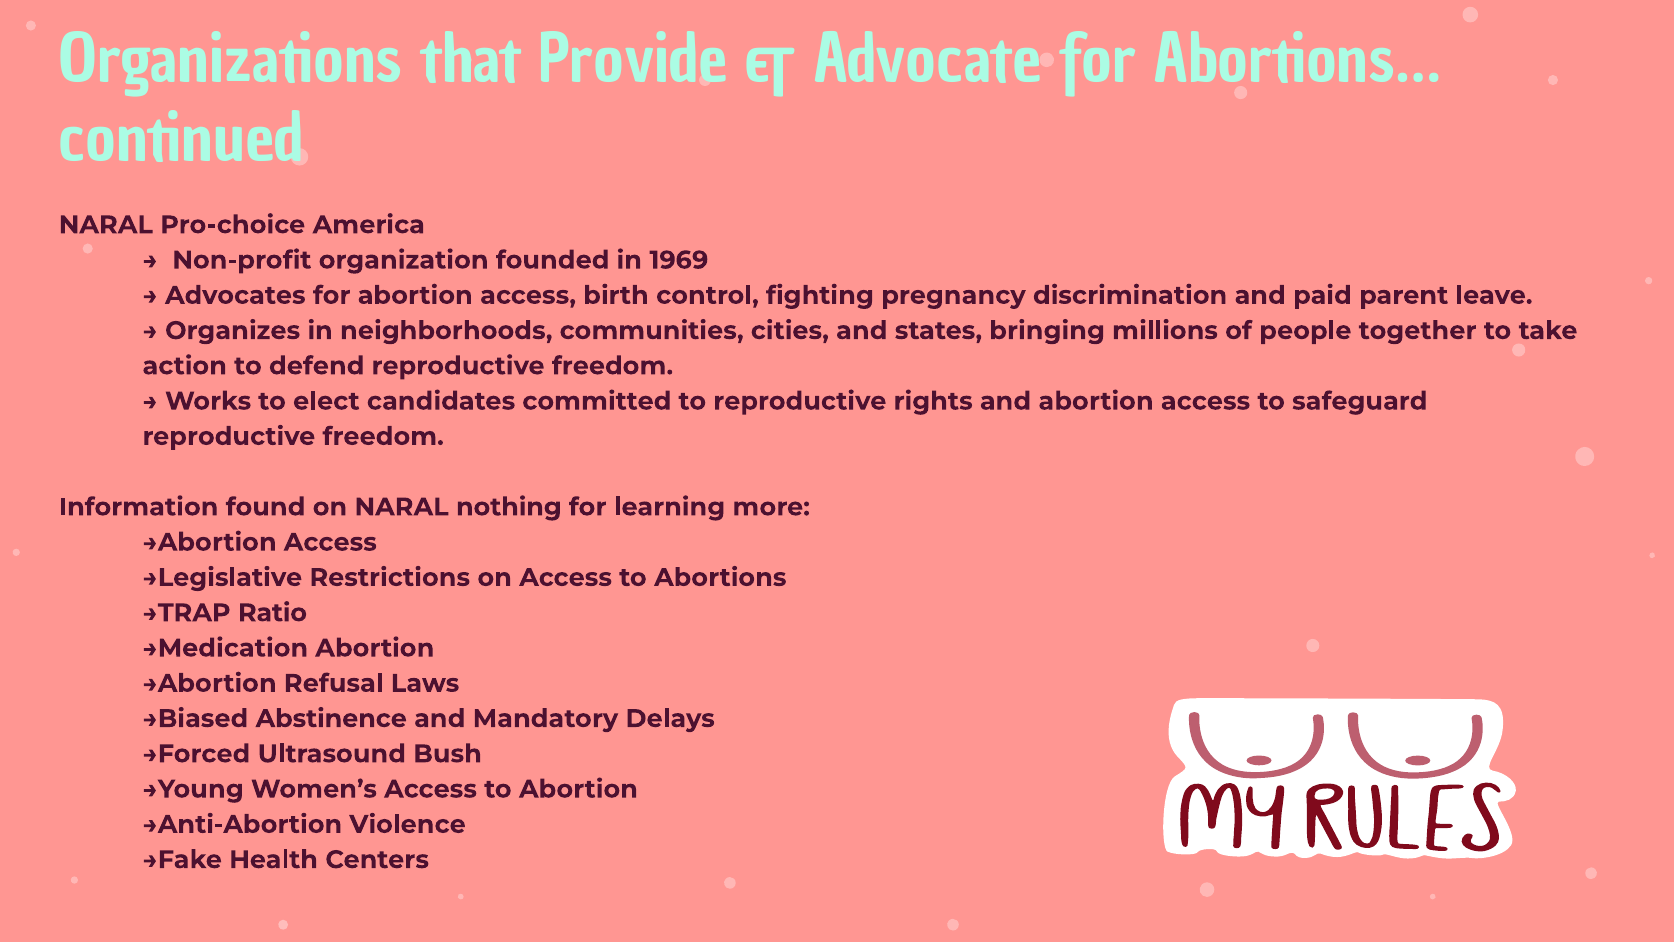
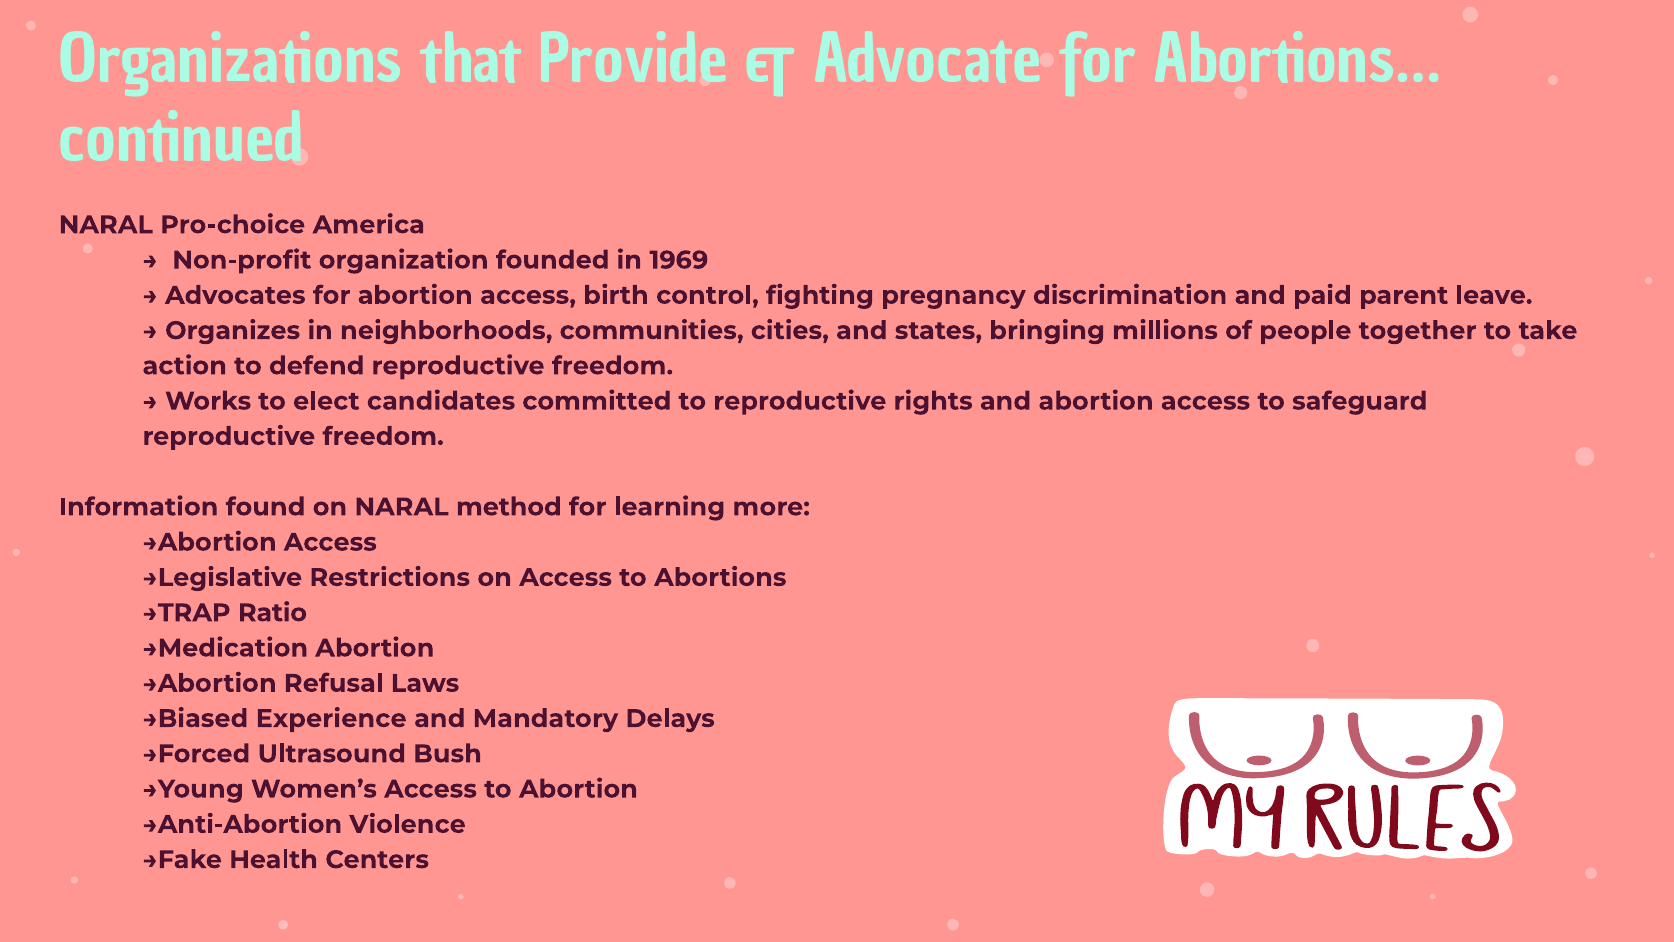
nothing: nothing -> method (509, 507)
Abstinence: Abstinence -> Experience (331, 718)
